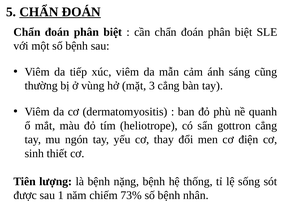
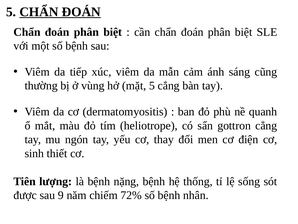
mặt 3: 3 -> 5 (152, 86)
1: 1 -> 9 (61, 195)
73%: 73% -> 72% (131, 195)
